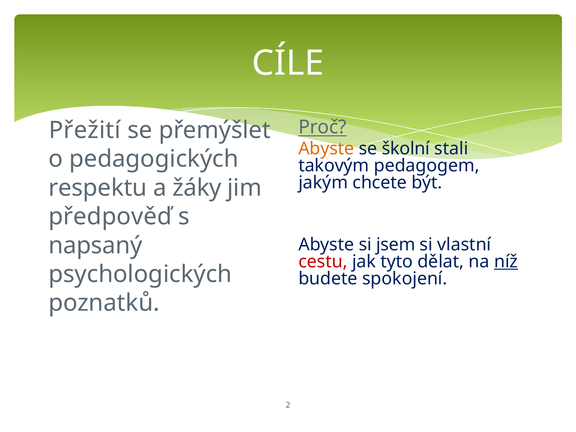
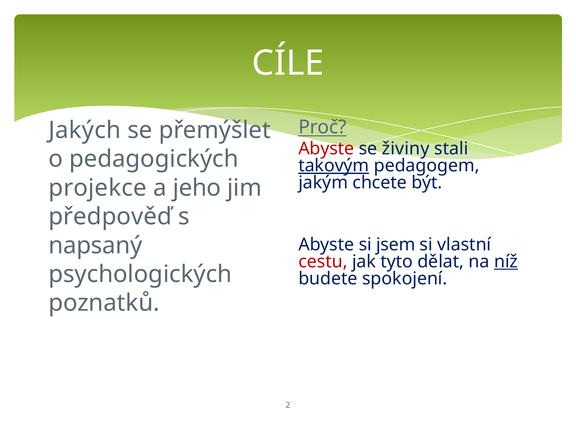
Přežití: Přežití -> Jakých (85, 130)
Abyste colour: orange -> red (326, 149)
školní: školní -> živiny (406, 149)
takovým underline: none -> present (334, 166)
respektu: respektu -> projekce (98, 188)
žáky: žáky -> jeho (197, 188)
